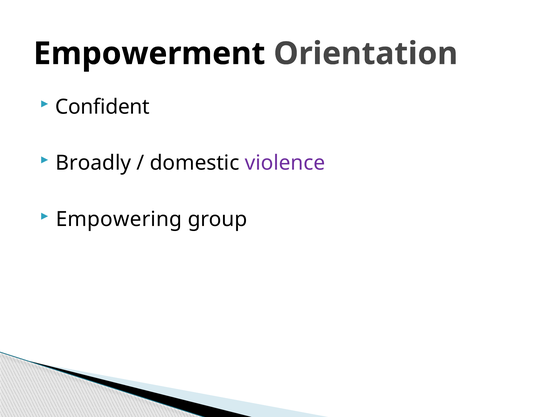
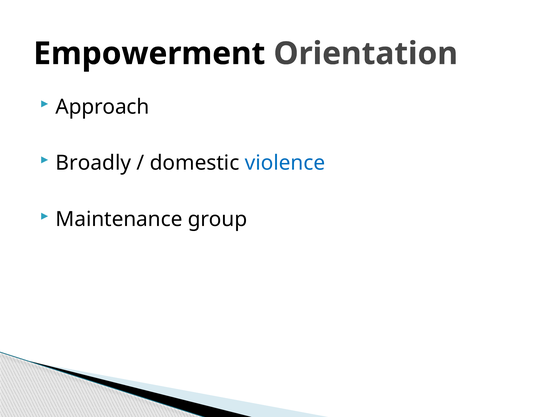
Confident: Confident -> Approach (102, 107)
violence colour: purple -> blue (285, 163)
Empowering: Empowering -> Maintenance (119, 219)
